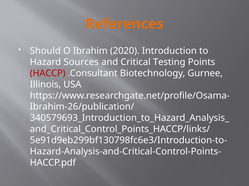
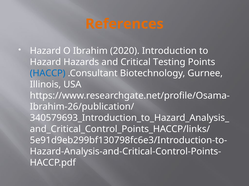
Should: Should -> Hazard (45, 51)
Sources: Sources -> Hazards (81, 62)
HACCP colour: red -> blue (48, 73)
